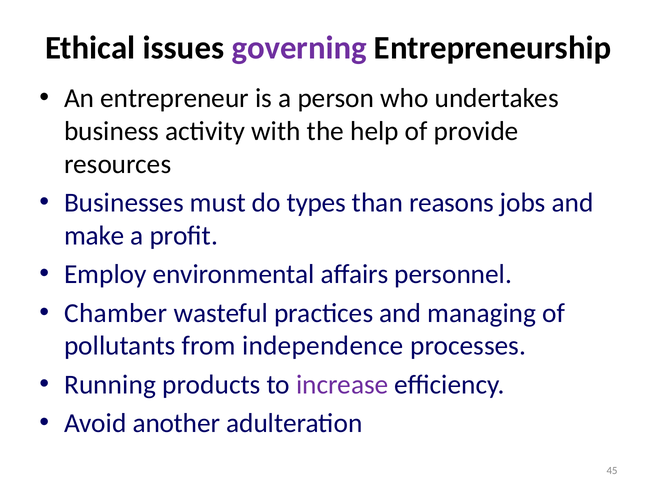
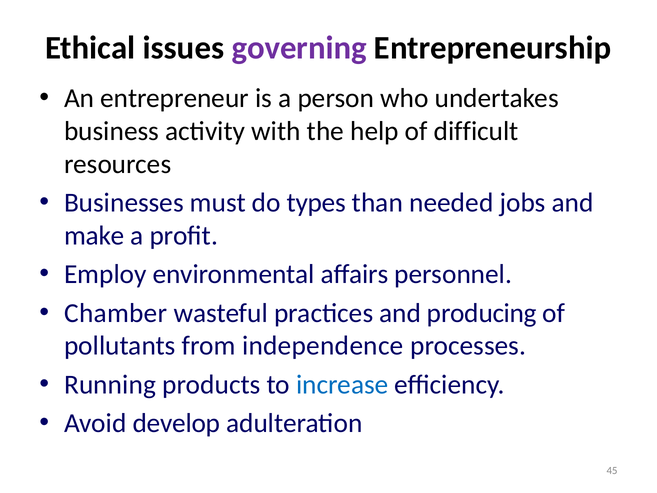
provide: provide -> difficult (476, 131)
reasons: reasons -> needed (451, 203)
managing: managing -> producing (482, 313)
increase colour: purple -> blue (342, 384)
another: another -> develop (176, 423)
